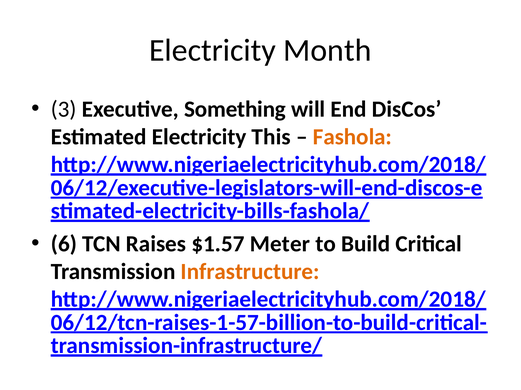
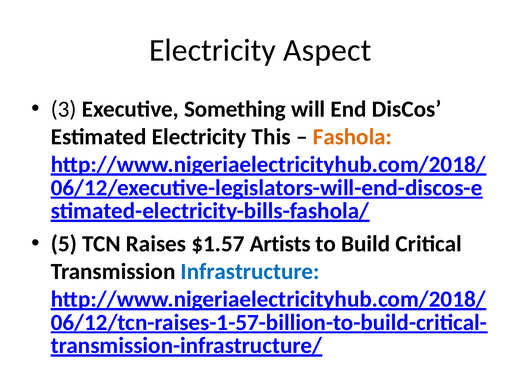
Month: Month -> Aspect (327, 50)
6: 6 -> 5 (64, 244)
Meter: Meter -> Artists (280, 244)
Infrastructure colour: orange -> blue (250, 272)
